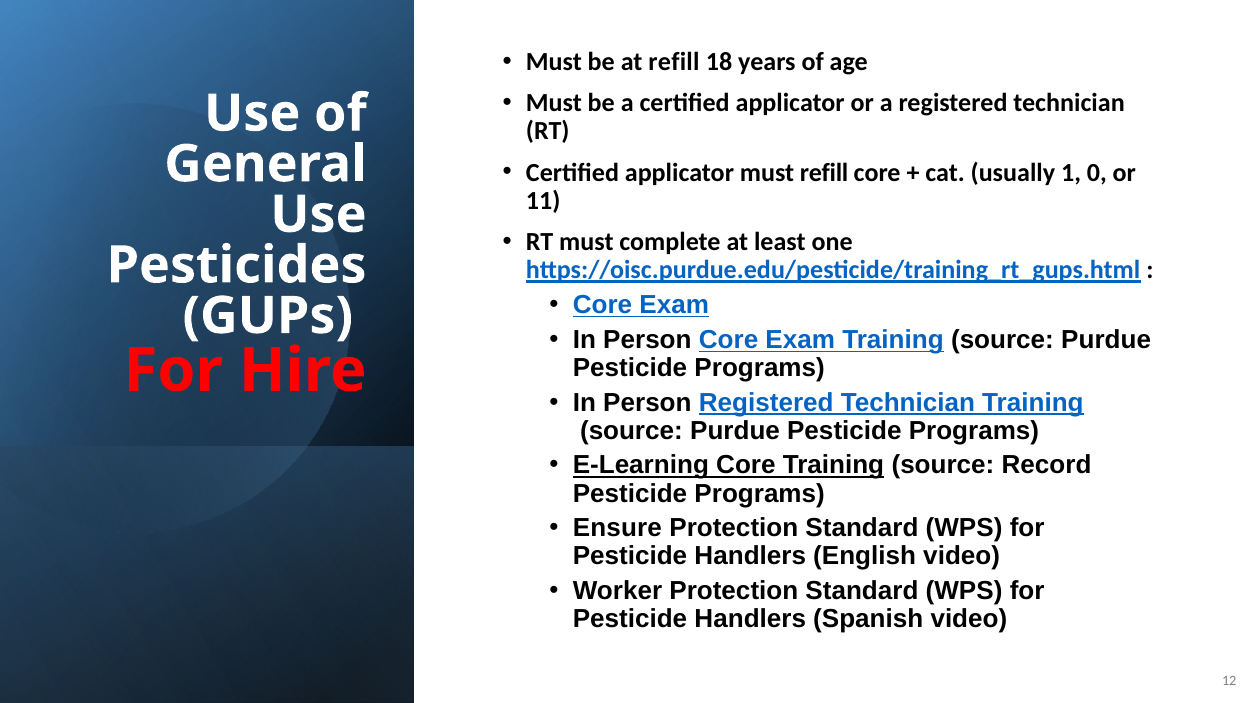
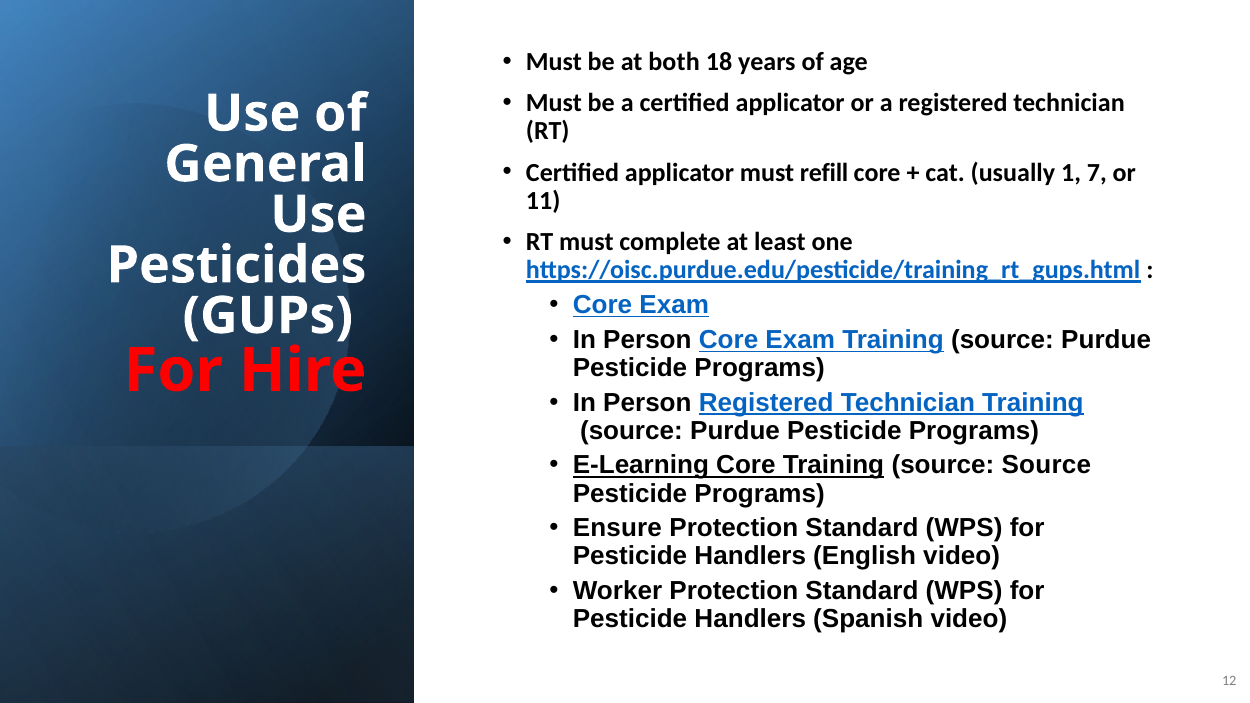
at refill: refill -> both (674, 62)
0: 0 -> 7 (1097, 172)
source Record: Record -> Source (1046, 465)
